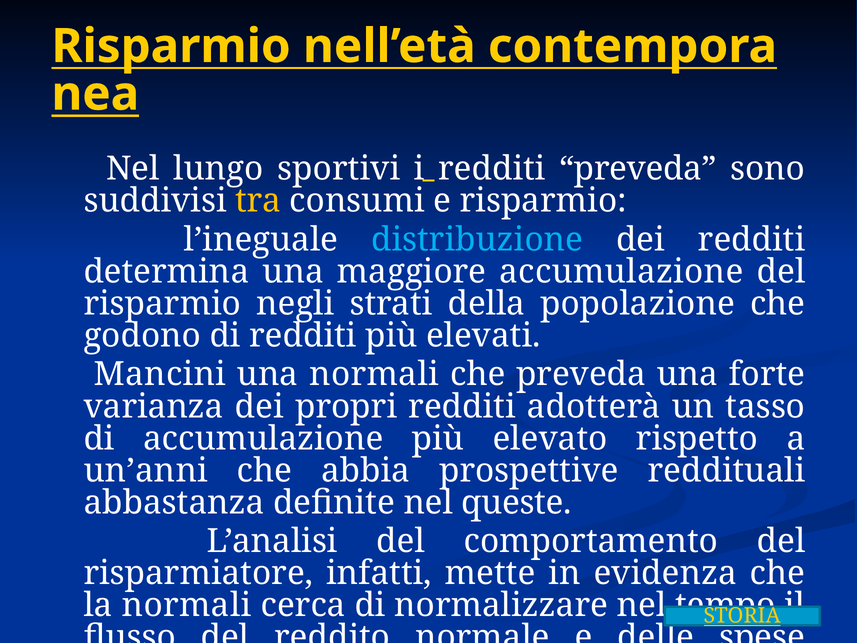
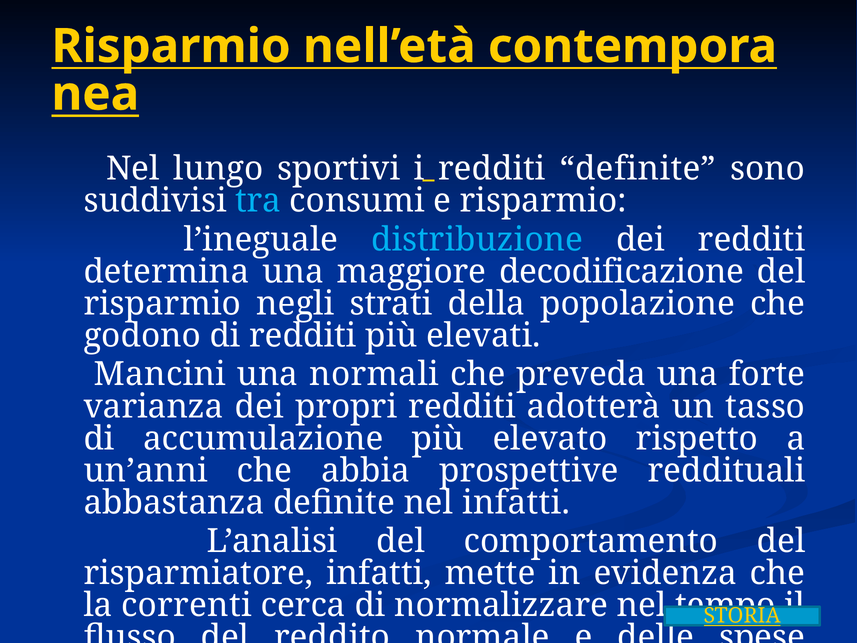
redditi preveda: preveda -> definite (638, 169)
tra colour: yellow -> light blue (258, 201)
maggiore accumulazione: accumulazione -> decodificazione (622, 272)
nel queste: queste -> infatti (516, 502)
la normali: normali -> correnti (187, 605)
